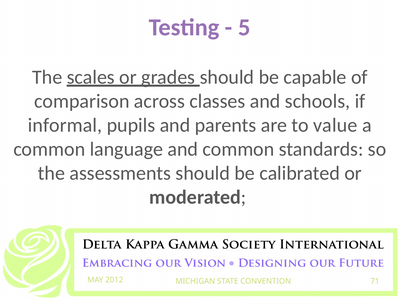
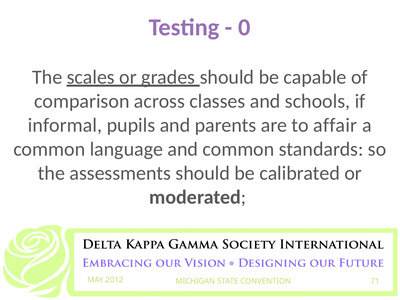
5: 5 -> 0 (244, 28)
value: value -> affair (335, 125)
